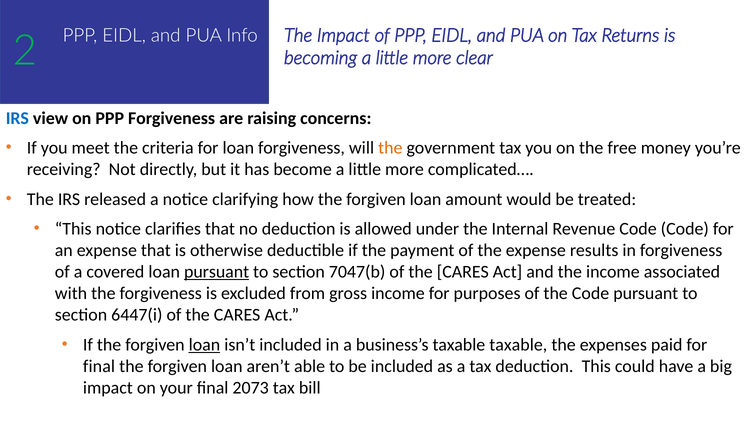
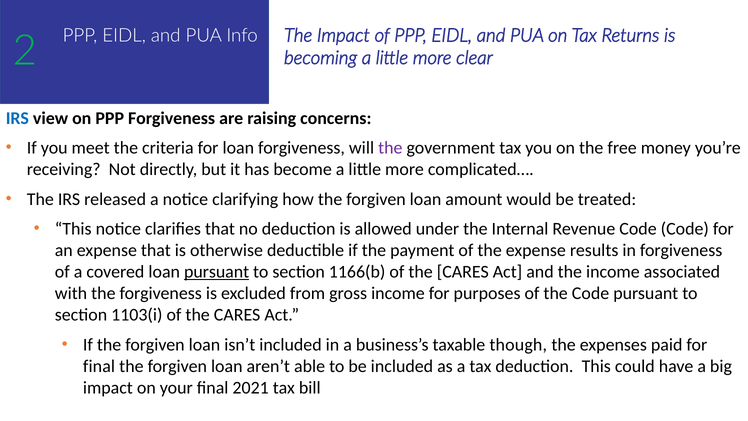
the colour: orange -> purple (390, 148)
7047(b: 7047(b -> 1166(b (357, 272)
6447(i: 6447(i -> 1103(i (137, 315)
loan underline: present -> none (204, 345)
taxable taxable: taxable -> though (518, 345)
2073: 2073 -> 2021 (251, 388)
